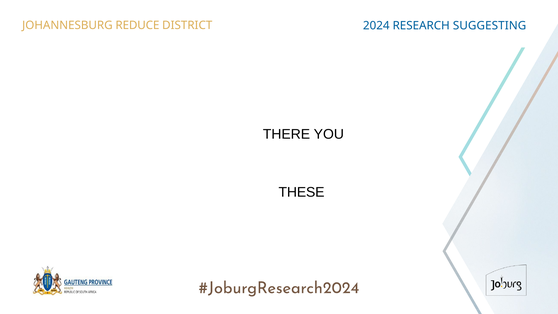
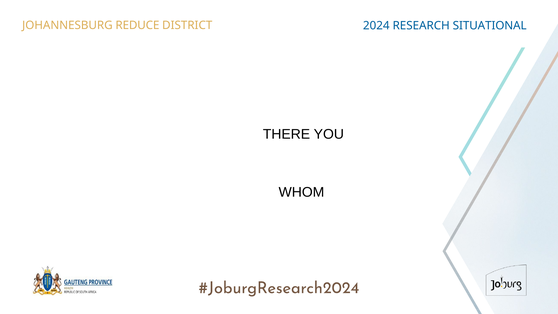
SUGGESTING: SUGGESTING -> SITUATIONAL (490, 26)
THESE: THESE -> WHOM (301, 192)
